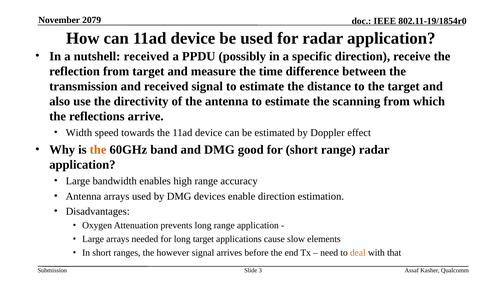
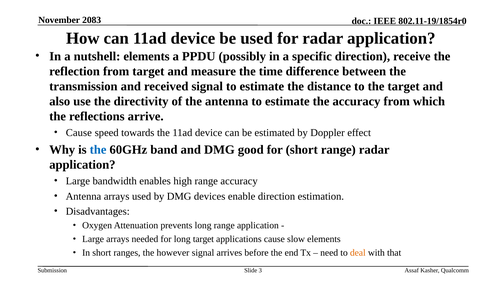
2079: 2079 -> 2083 (92, 20)
nutshell received: received -> elements (147, 56)
the scanning: scanning -> accuracy (356, 102)
Width: Width -> Cause (79, 133)
the colour: orange -> blue (98, 150)
